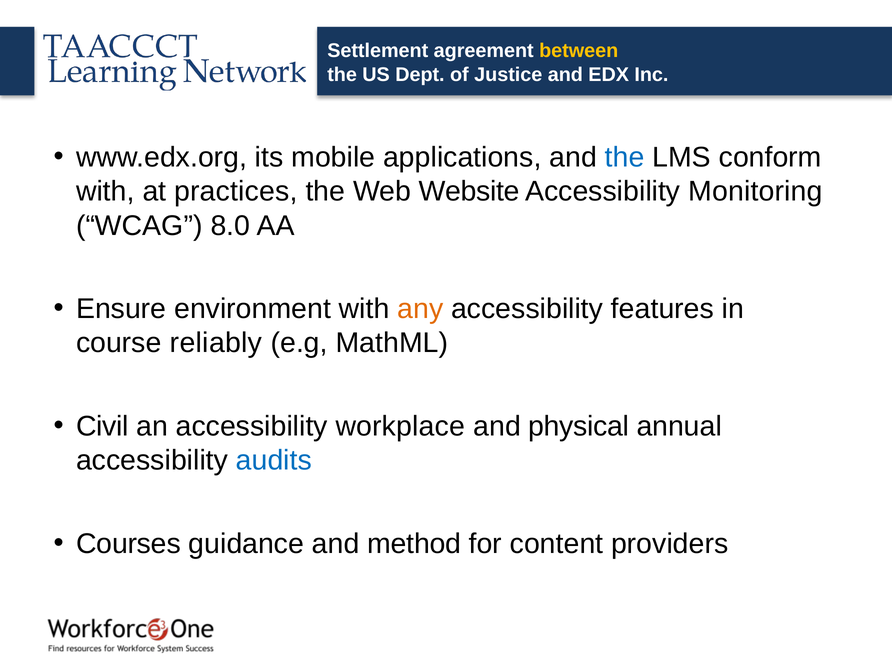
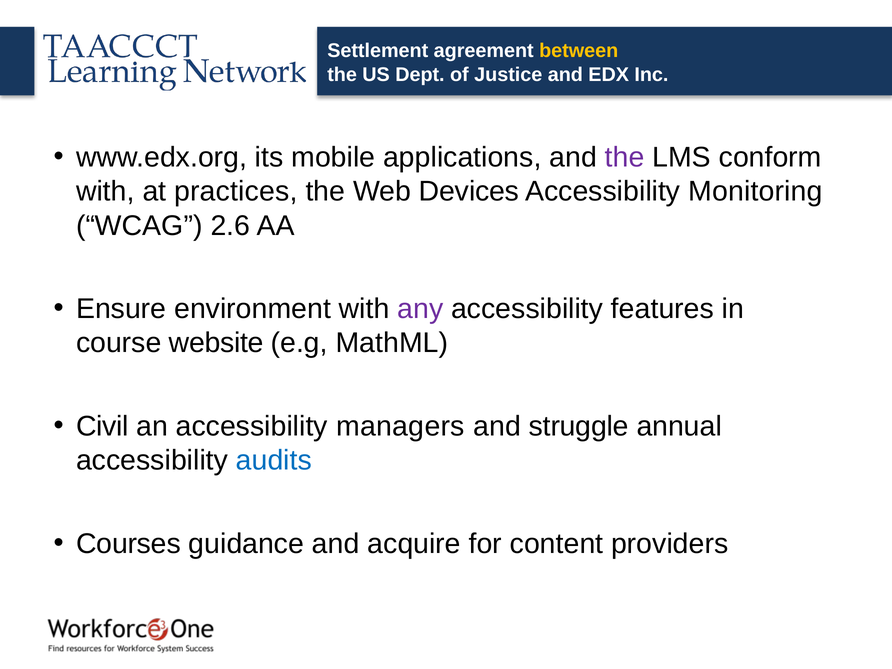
the colour: blue -> purple (625, 157)
Website: Website -> Devices (469, 192)
8.0: 8.0 -> 2.6 (230, 226)
any colour: orange -> purple (420, 309)
reliably: reliably -> website (216, 343)
workplace: workplace -> managers (400, 426)
physical: physical -> struggle (579, 426)
method: method -> acquire (414, 544)
